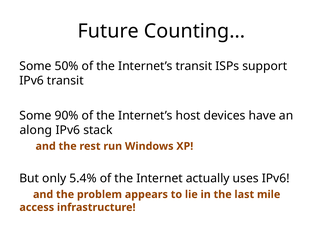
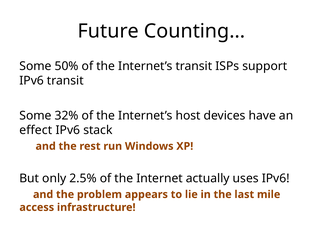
90%: 90% -> 32% (67, 116)
along: along -> effect (36, 130)
5.4%: 5.4% -> 2.5% (83, 178)
